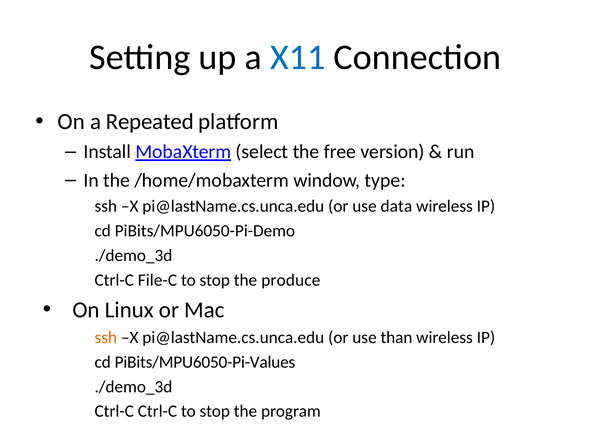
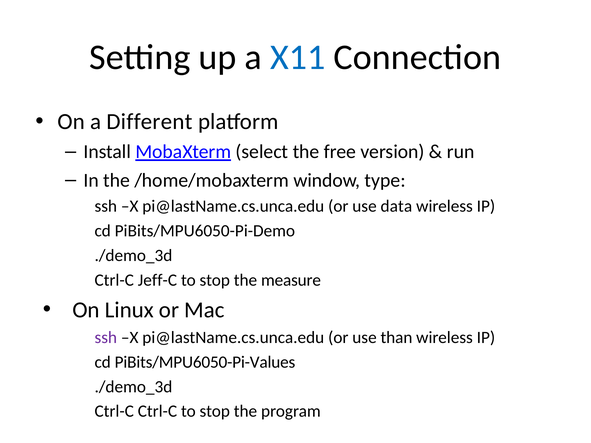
Repeated: Repeated -> Different (150, 122)
File-C: File-C -> Jeff-C (157, 280)
produce: produce -> measure (291, 280)
ssh colour: orange -> purple (106, 338)
